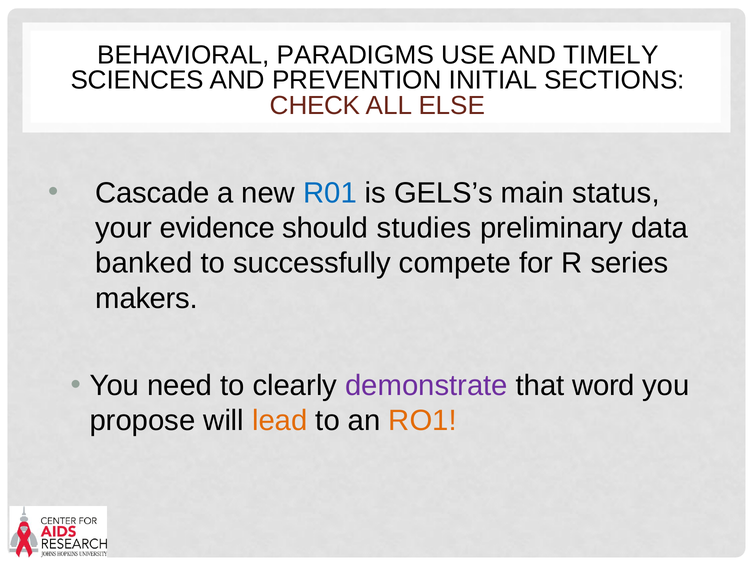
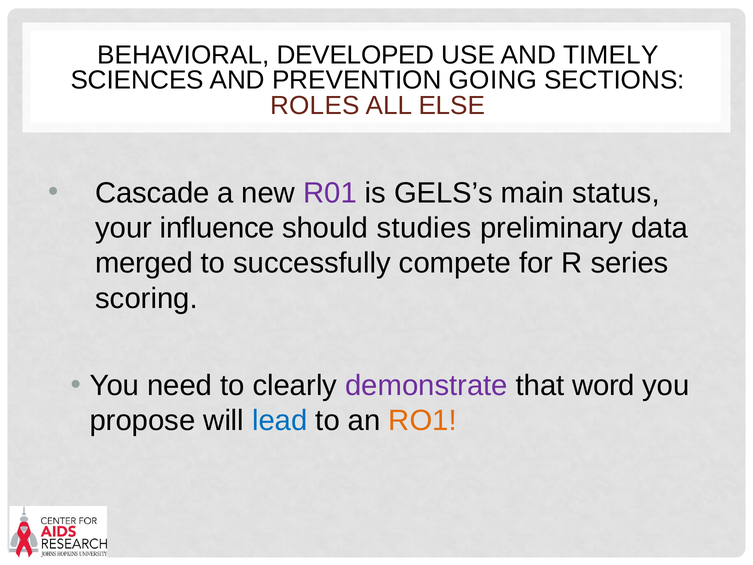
PARADIGMS: PARADIGMS -> DEVELOPED (355, 55)
INITIAL: INITIAL -> GOING (493, 80)
CHECK: CHECK -> ROLES (315, 105)
R01 colour: blue -> purple (330, 193)
evidence: evidence -> influence (217, 228)
banked: banked -> merged (144, 263)
makers: makers -> scoring (147, 298)
lead colour: orange -> blue (280, 420)
